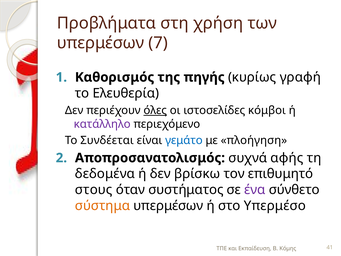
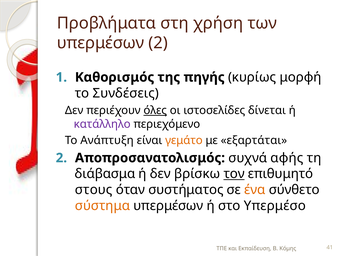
υπερμέσων 7: 7 -> 2 (158, 43)
γραφή: γραφή -> μορφή (300, 77)
Ελευθερία: Ελευθερία -> Συνδέσεις (126, 93)
κόμβοι: κόμβοι -> δίνεται (267, 110)
Συνδέεται: Συνδέεται -> Ανάπτυξη (107, 140)
γεμάτο colour: blue -> orange (184, 140)
πλοήγηση: πλοήγηση -> εξαρτάται (254, 140)
δεδομένα: δεδομένα -> διάβασμα (105, 174)
τον underline: none -> present (234, 174)
ένα colour: purple -> orange (255, 190)
